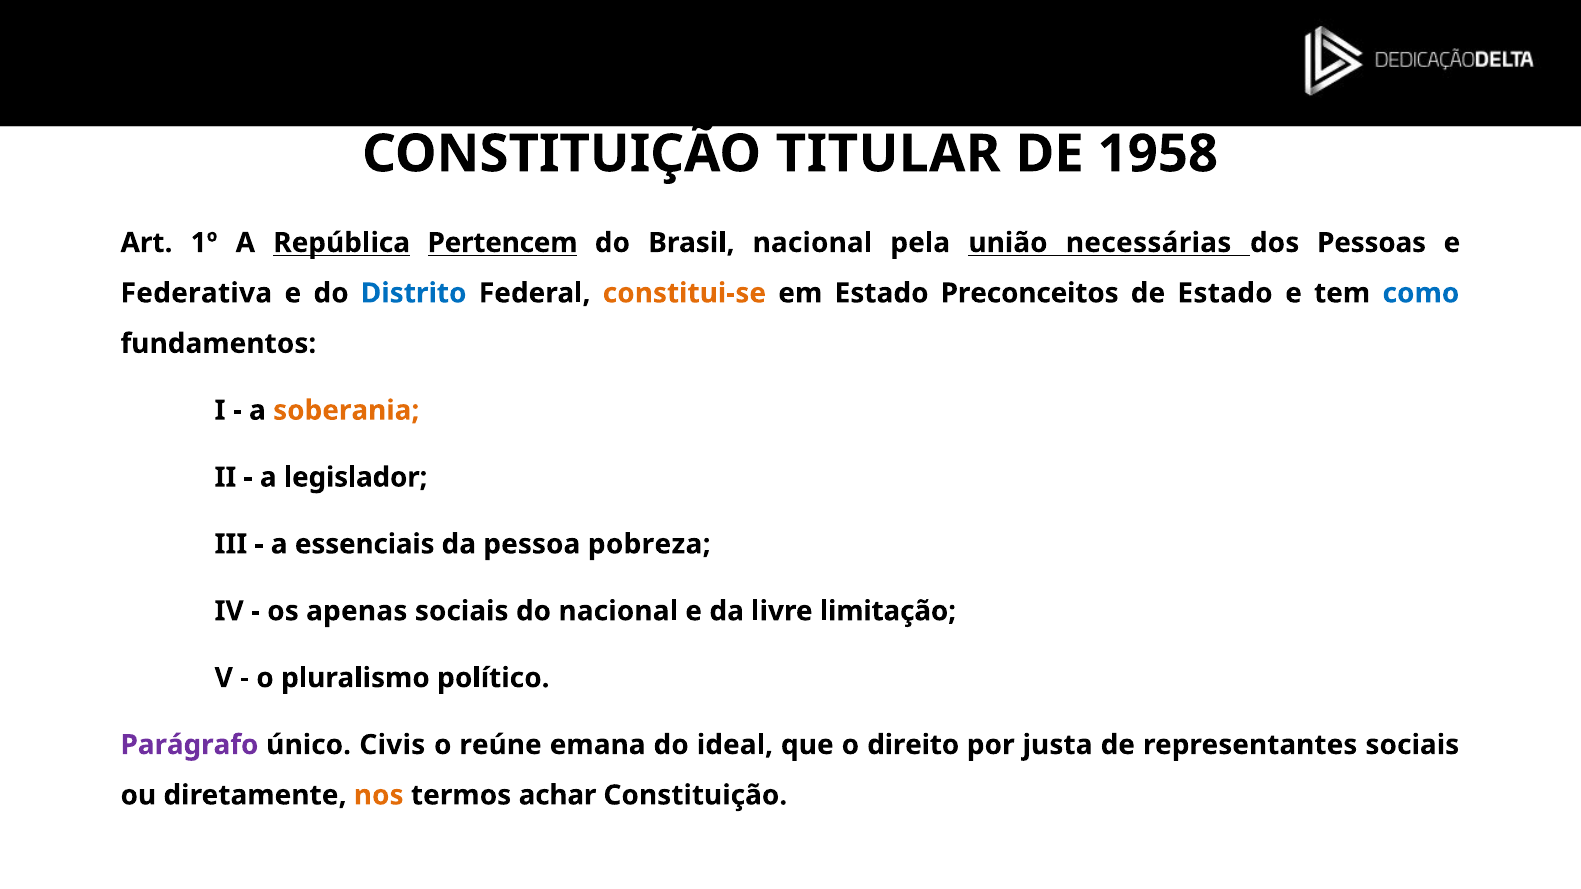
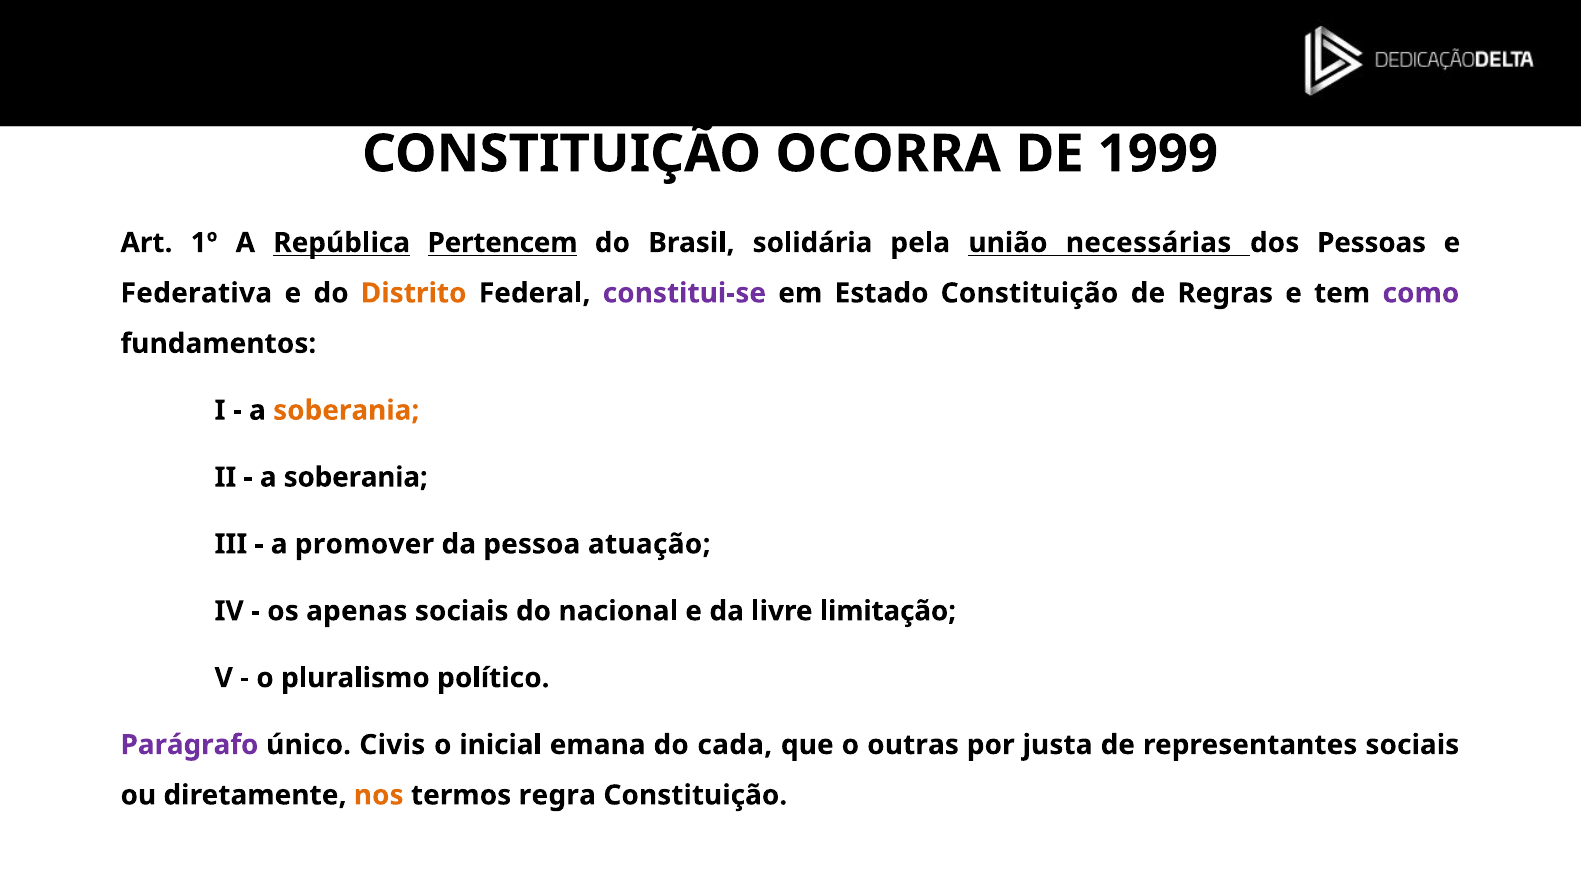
TITULAR: TITULAR -> OCORRA (888, 154)
1958: 1958 -> 1999 (1158, 154)
Brasil nacional: nacional -> solidária (813, 243)
Distrito colour: blue -> orange (414, 293)
constitui-se colour: orange -> purple (684, 293)
Estado Preconceitos: Preconceitos -> Constituição (1029, 293)
de Estado: Estado -> Regras (1225, 293)
como colour: blue -> purple (1421, 293)
legislador: legislador -> soberania (356, 478)
essenciais: essenciais -> promover (364, 544)
pobreza: pobreza -> atuação (649, 544)
reúne: reúne -> inicial (501, 745)
ideal: ideal -> cada (735, 745)
direito: direito -> outras (913, 745)
achar: achar -> regra (557, 796)
